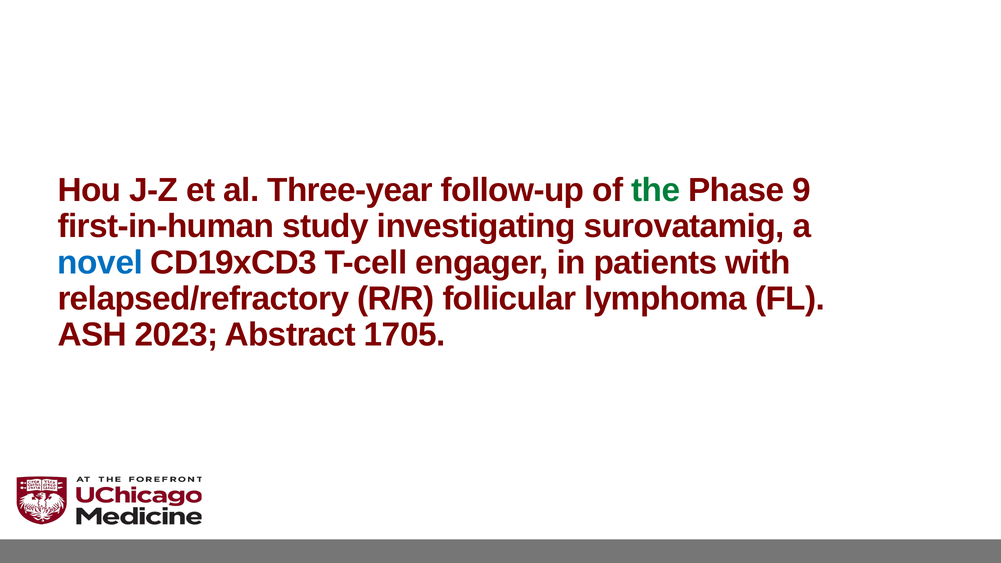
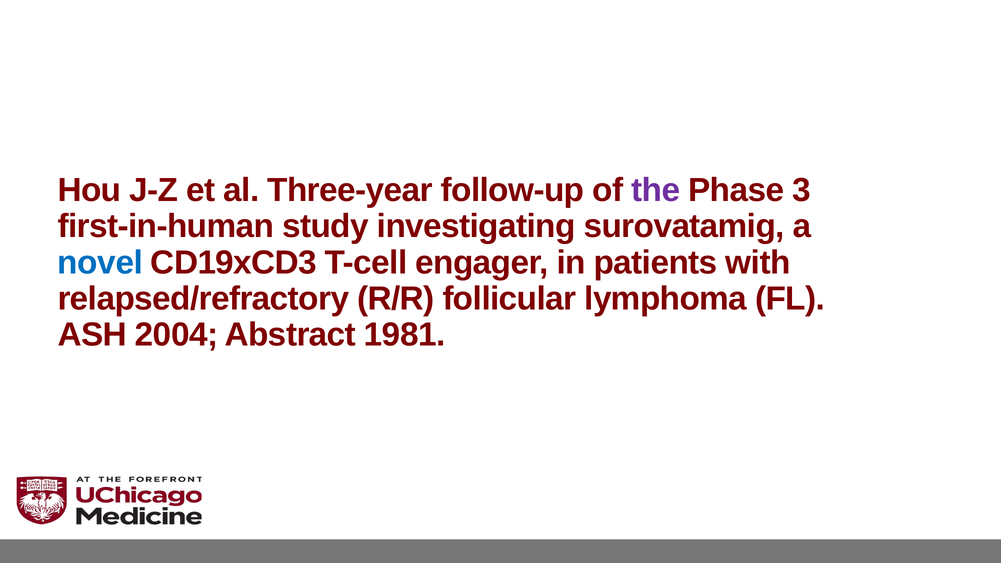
the colour: green -> purple (656, 190)
9: 9 -> 3 (801, 190)
2023: 2023 -> 2004 (177, 335)
1705: 1705 -> 1981 (405, 335)
